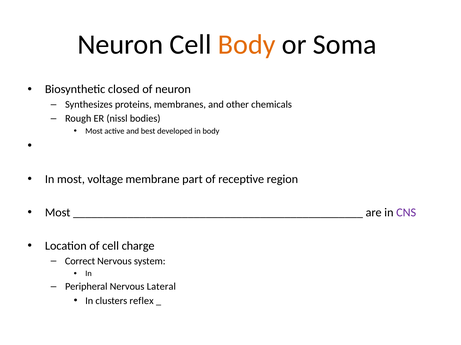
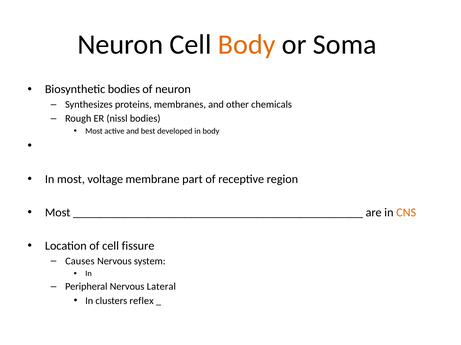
Biosynthetic closed: closed -> bodies (124, 89)
CNS colour: purple -> orange (406, 213)
charge: charge -> fissure (138, 246)
Correct: Correct -> Causes (80, 262)
